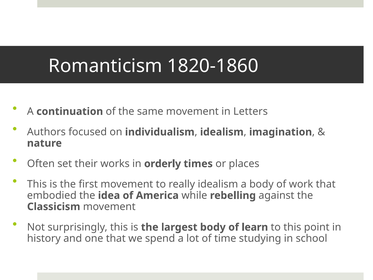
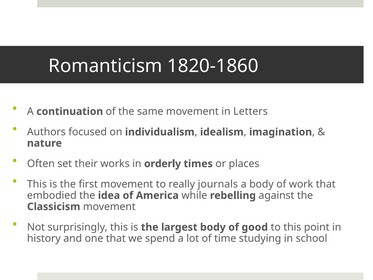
really idealism: idealism -> journals (218, 184)
learn: learn -> good (255, 227)
